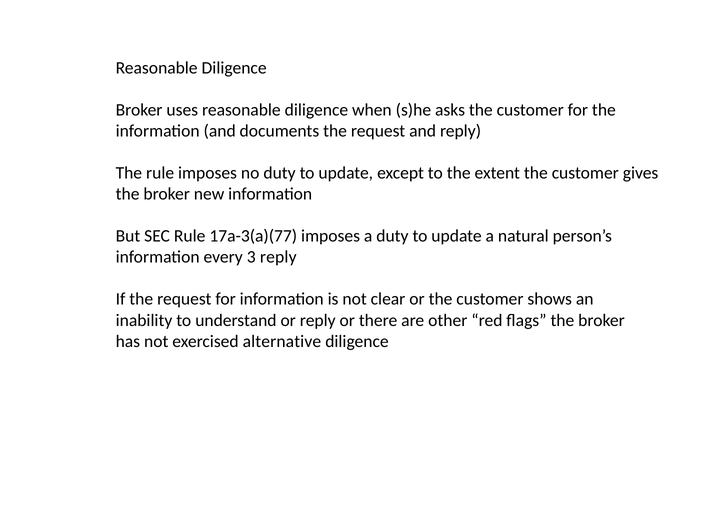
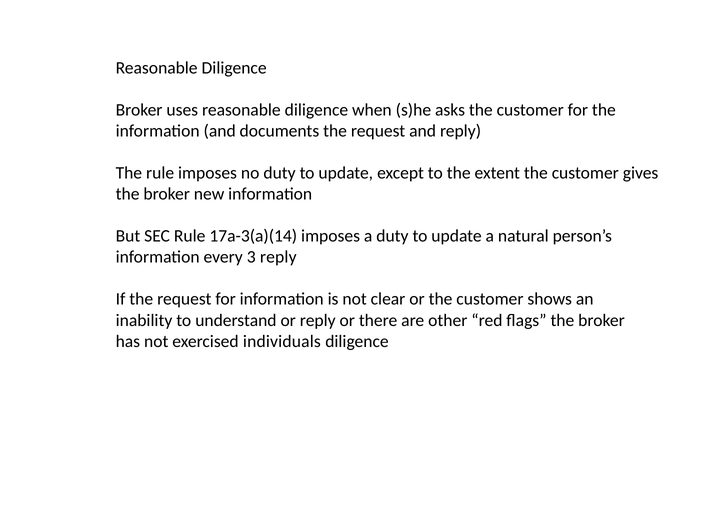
17a-3(a)(77: 17a-3(a)(77 -> 17a-3(a)(14 (253, 236)
alternative: alternative -> individuals (282, 342)
